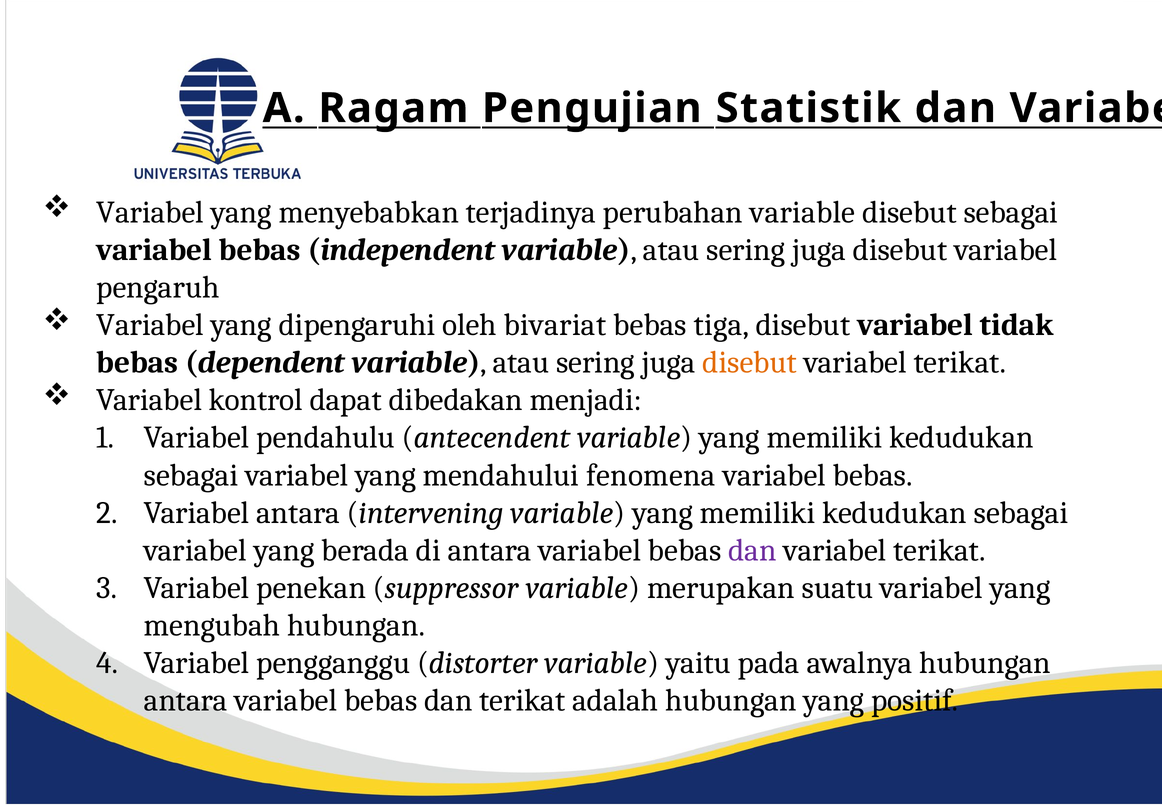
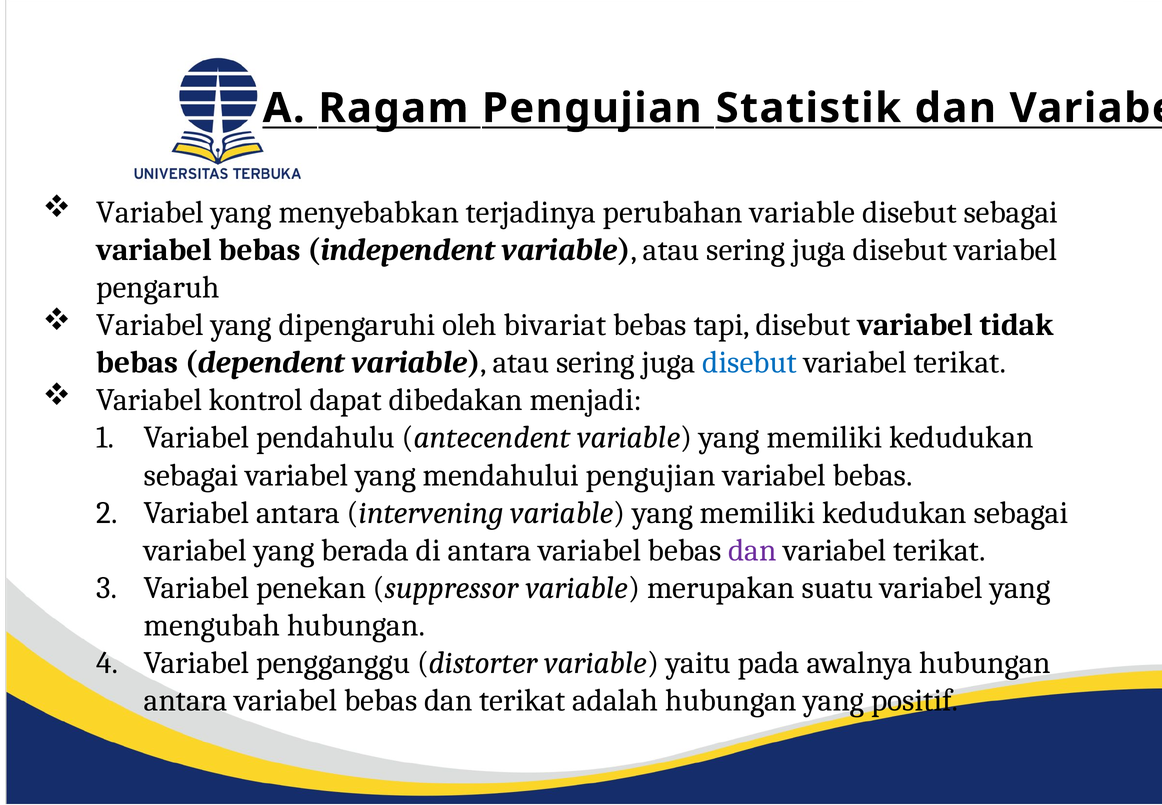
tiga: tiga -> tapi (722, 325)
disebut colour: orange -> blue (750, 362)
mendahului fenomena: fenomena -> pengujian (651, 475)
